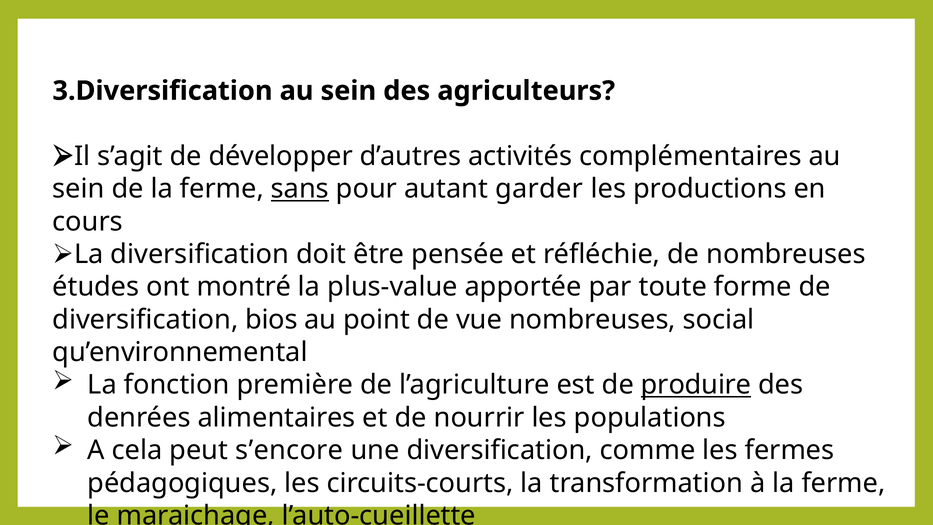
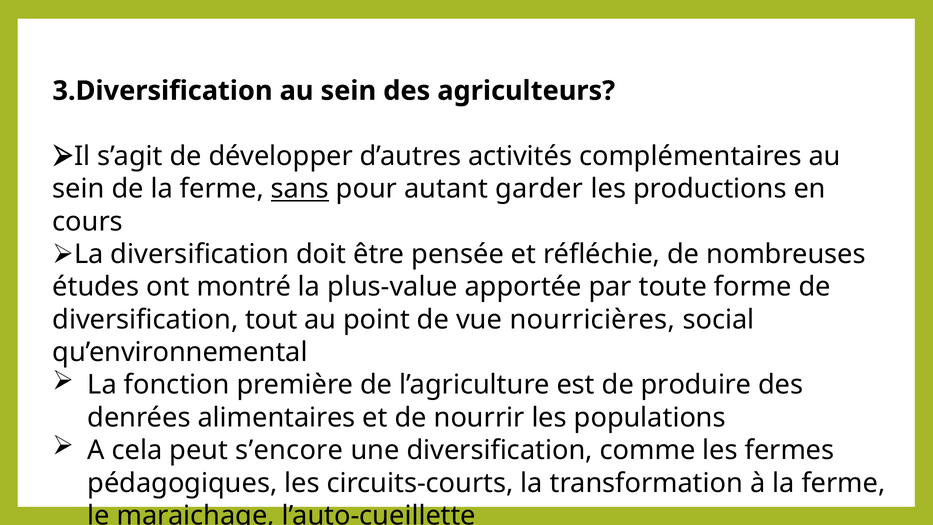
bios: bios -> tout (271, 320)
vue nombreuses: nombreuses -> nourricières (592, 320)
produire underline: present -> none (696, 385)
